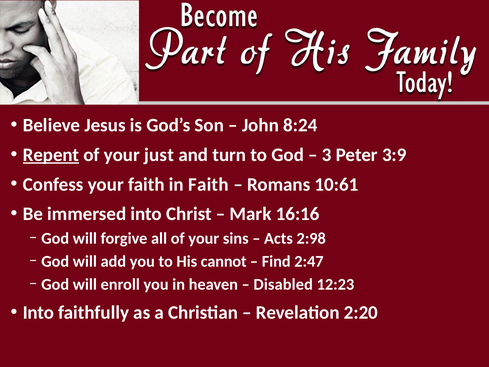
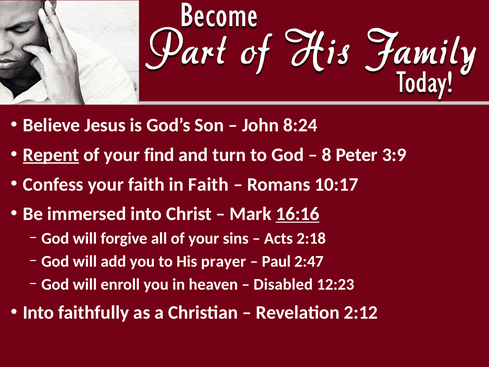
just: just -> find (159, 155)
3: 3 -> 8 (327, 155)
10:61: 10:61 -> 10:17 (336, 184)
16:16 underline: none -> present (298, 214)
2:98: 2:98 -> 2:18 (311, 238)
cannot: cannot -> prayer (224, 261)
Find: Find -> Paul (276, 261)
2:20: 2:20 -> 2:12 (361, 312)
